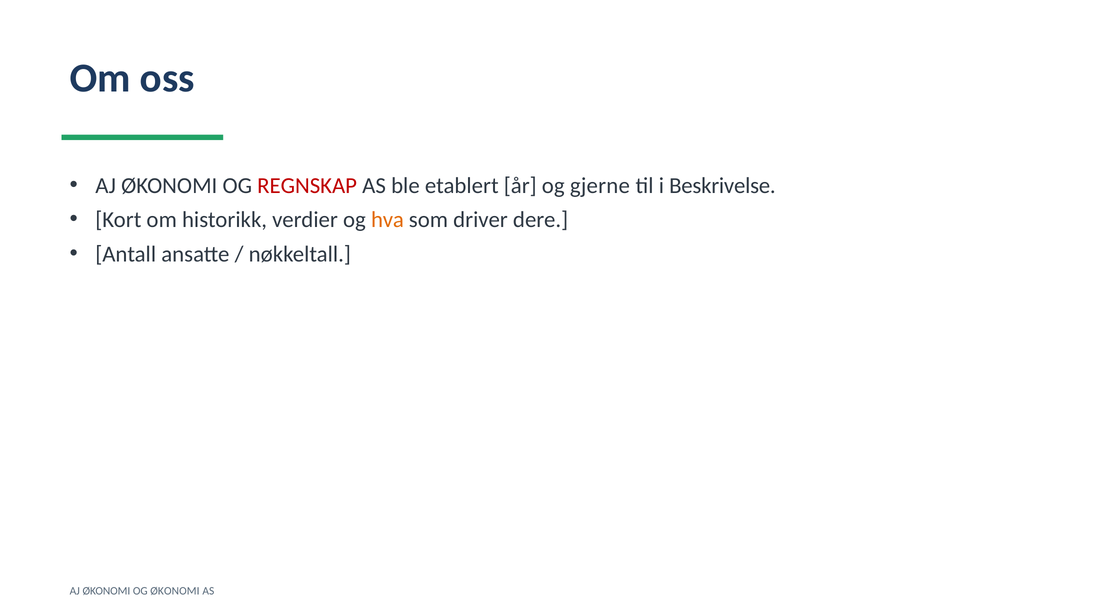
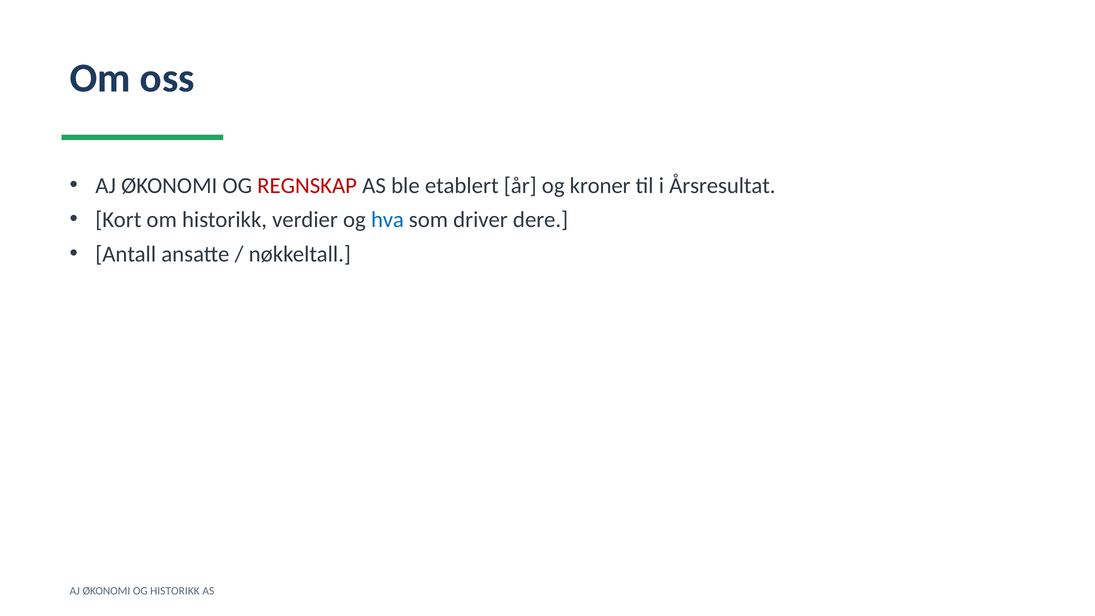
gjerne: gjerne -> kroner (600, 185)
Beskrivelse: Beskrivelse -> Årsresultat (722, 185)
hva colour: orange -> blue (387, 220)
OG ØKONOMI: ØKONOMI -> HISTORIKK (175, 591)
